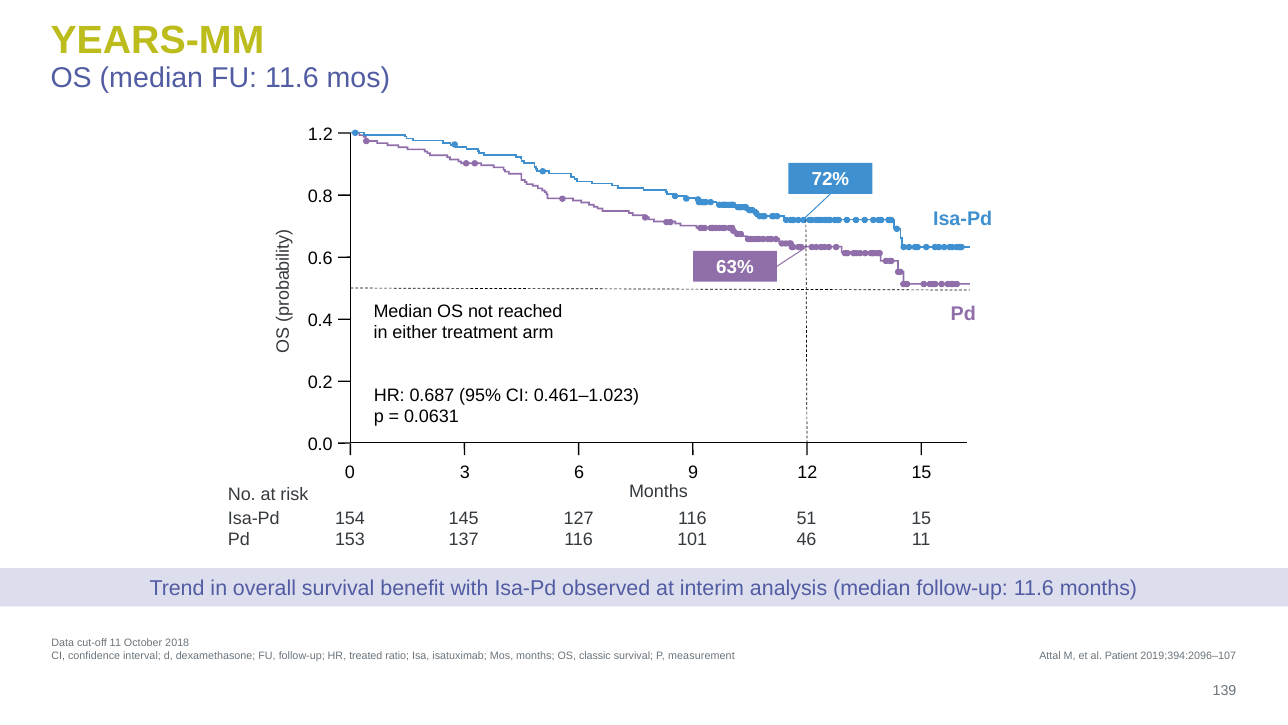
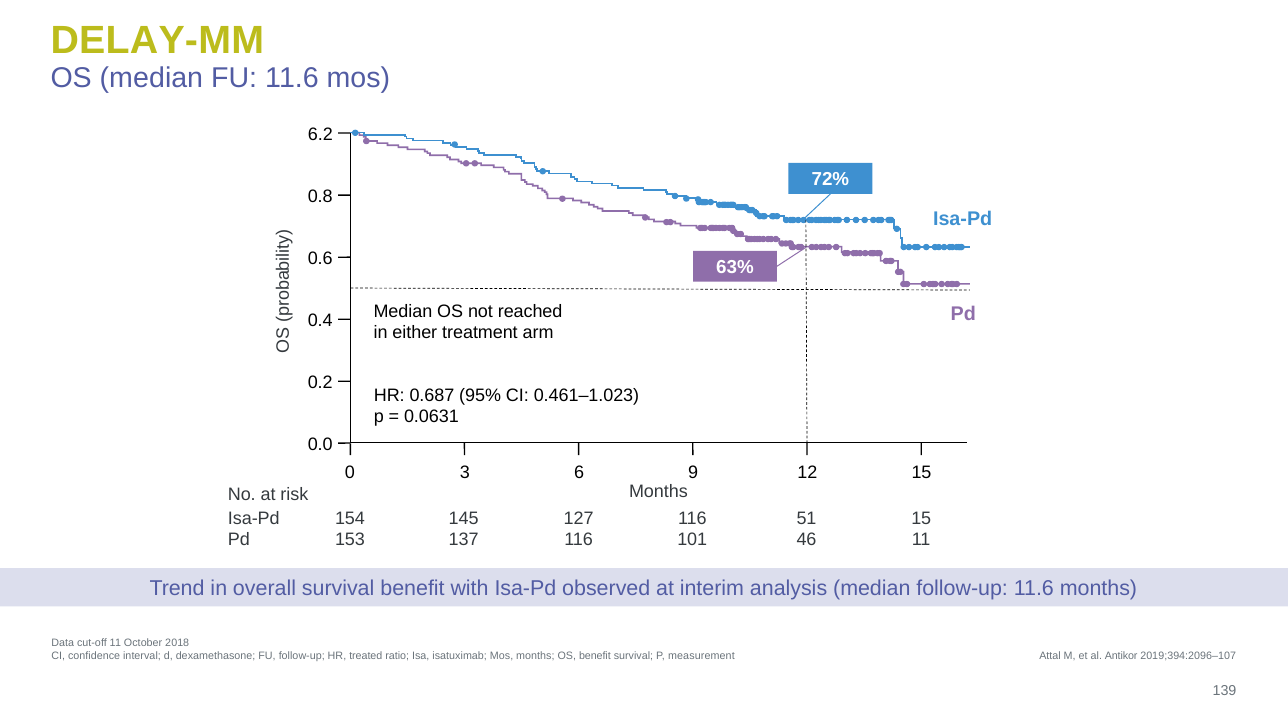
YEARS-MM: YEARS-MM -> DELAY-MM (157, 41)
1.2: 1.2 -> 6.2 (320, 135)
OS classic: classic -> benefit (595, 656)
Patient: Patient -> Antikor (1121, 656)
